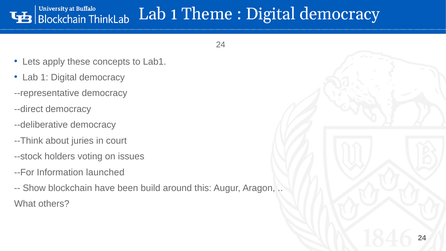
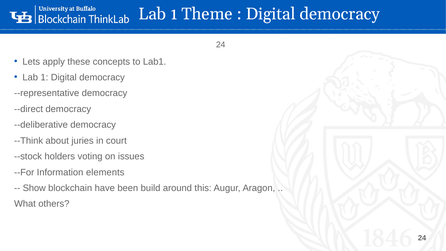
launched: launched -> elements (105, 172)
